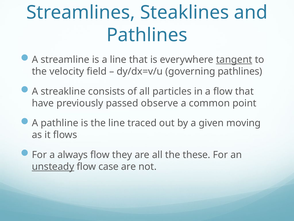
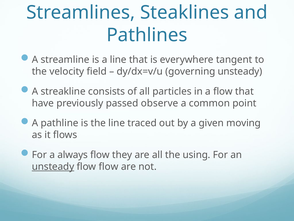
tangent underline: present -> none (234, 59)
governing pathlines: pathlines -> unsteady (240, 71)
these: these -> using (197, 155)
flow case: case -> flow (109, 166)
